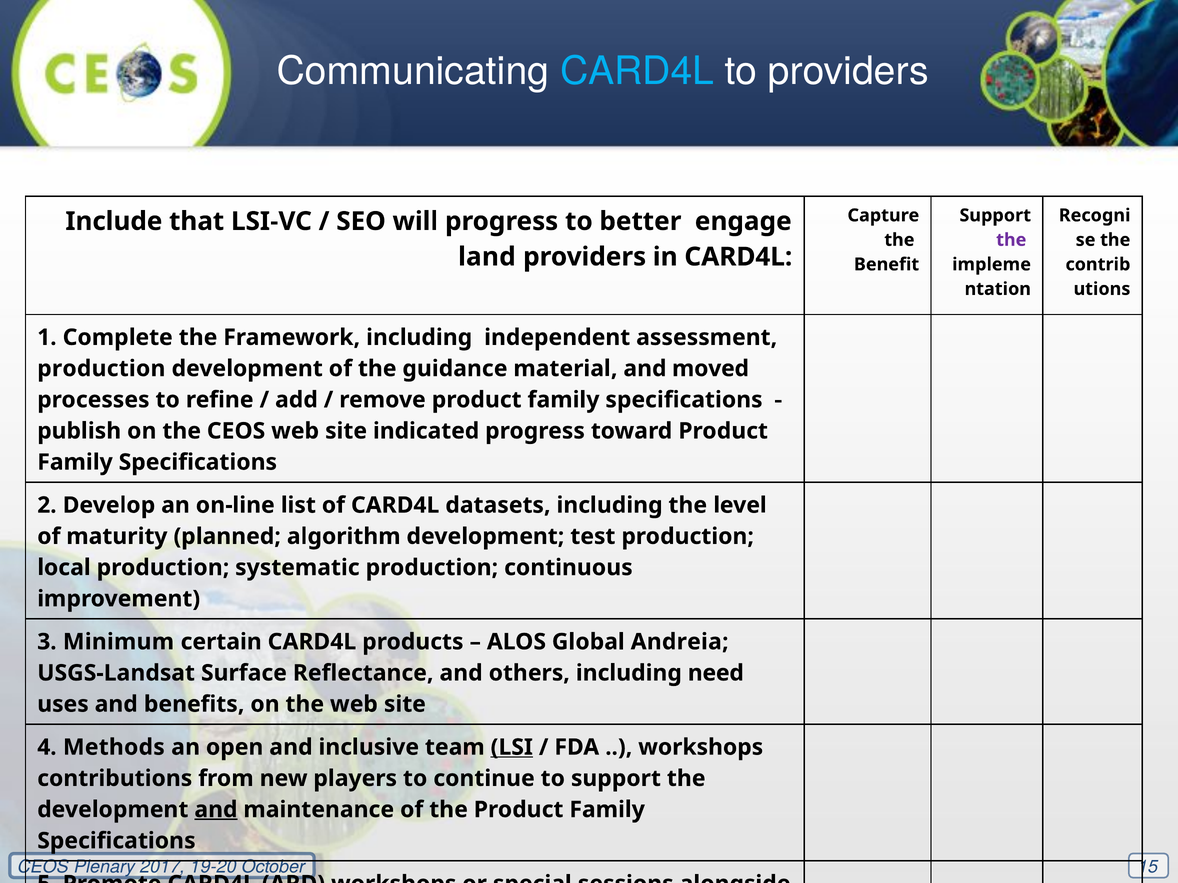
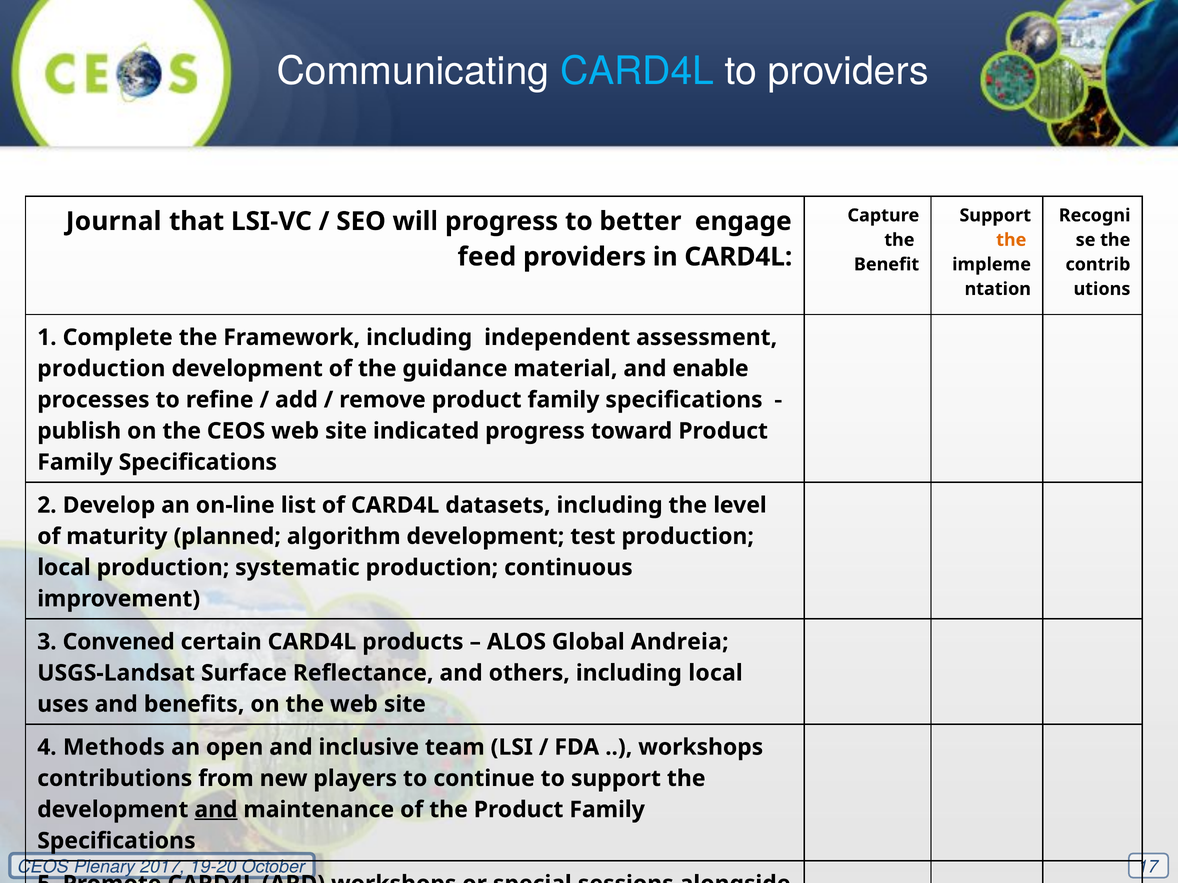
Include: Include -> Journal (114, 221)
the colour: purple -> orange (1011, 240)
land: land -> feed (487, 257)
moved: moved -> enable (711, 369)
Minimum: Minimum -> Convened (119, 642)
including need: need -> local (716, 673)
LSI underline: present -> none (512, 748)
15: 15 -> 17 (1148, 867)
